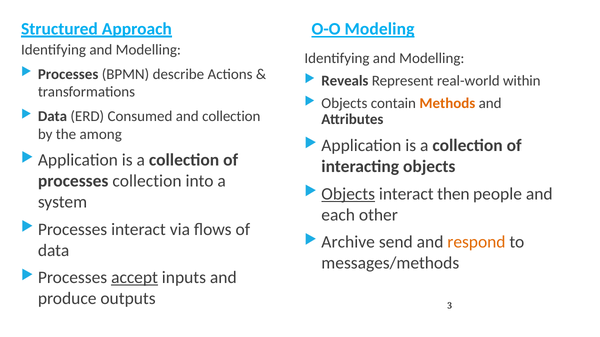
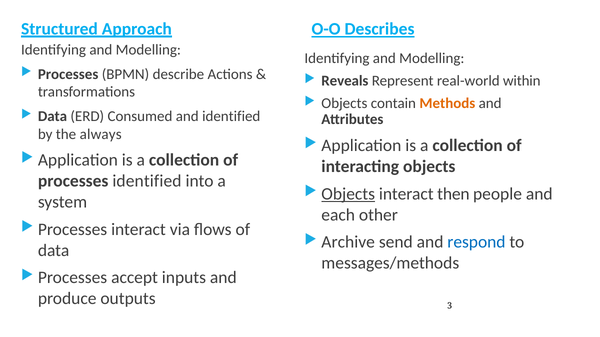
Modeling: Modeling -> Describes (380, 29)
and collection: collection -> identified (231, 116)
among: among -> always (101, 134)
processes collection: collection -> identified (147, 181)
respond colour: orange -> blue (476, 242)
accept underline: present -> none (135, 278)
